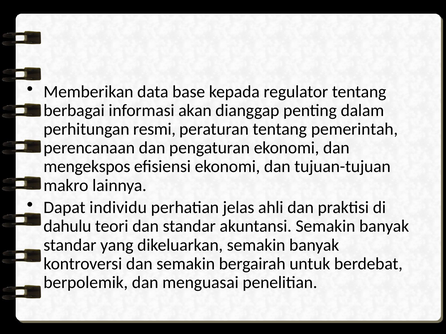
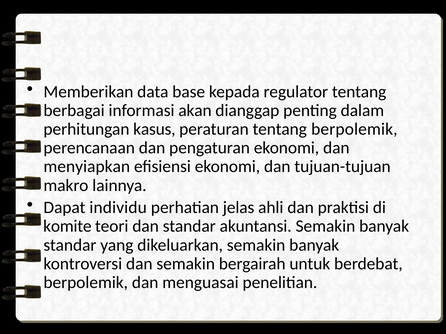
resmi: resmi -> kasus (154, 129)
tentang pemerintah: pemerintah -> berpolemik (354, 129)
mengekspos: mengekspos -> menyiapkan (87, 167)
dahulu: dahulu -> komite (67, 227)
